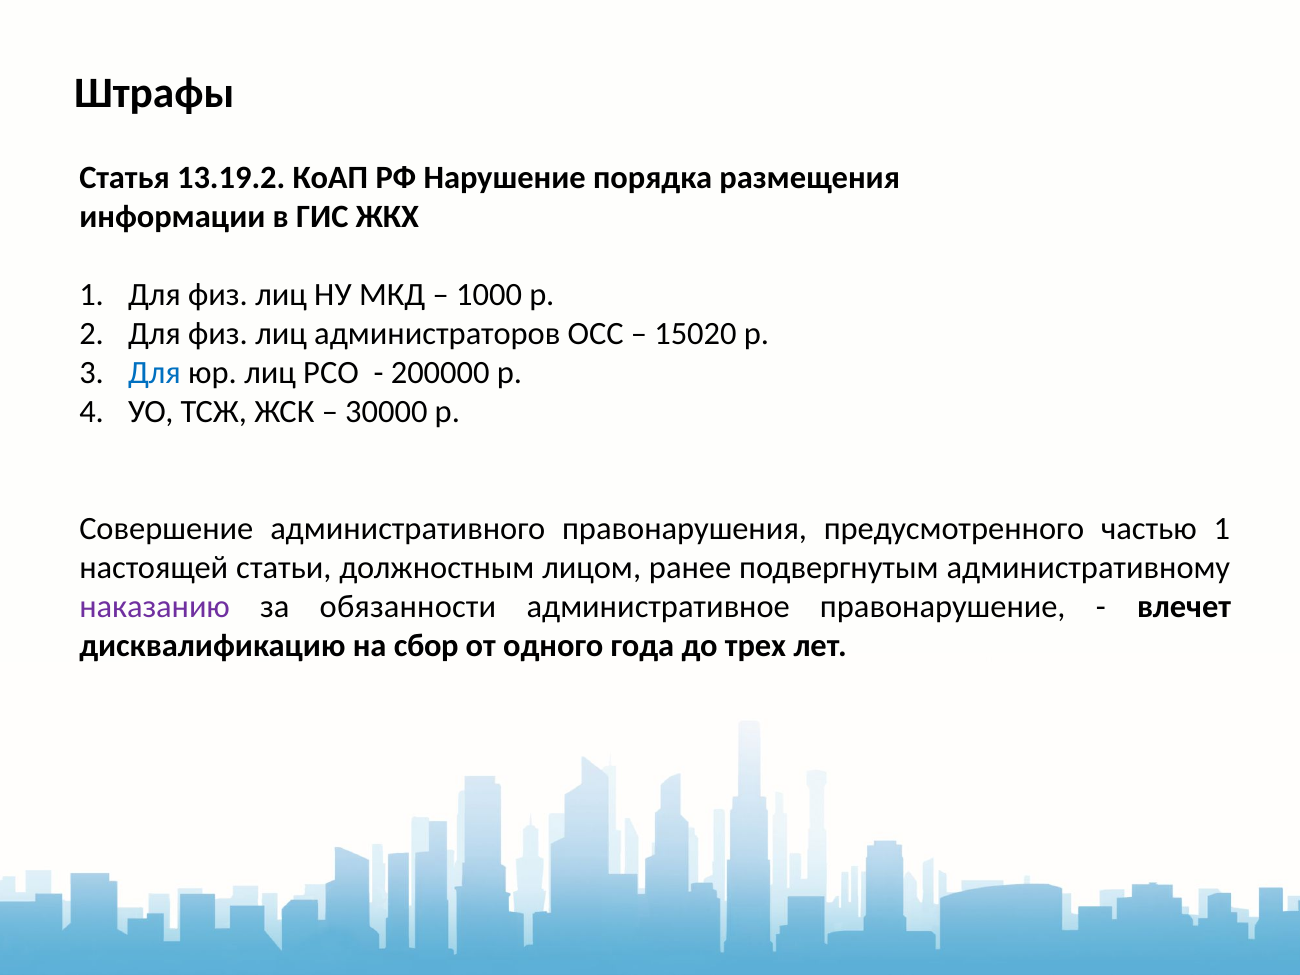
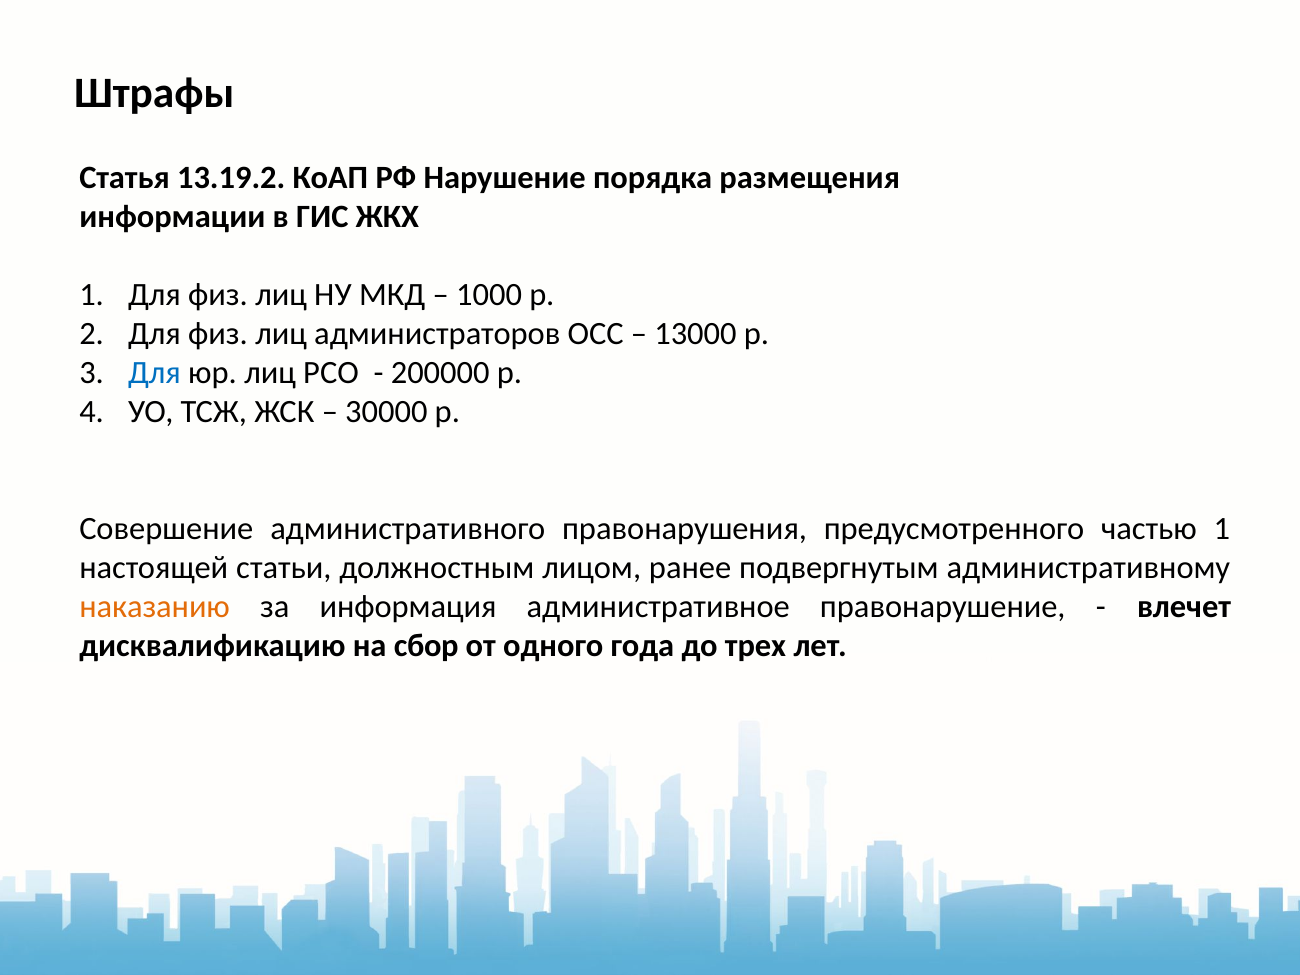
15020: 15020 -> 13000 (695, 334)
наказанию colour: purple -> orange (155, 607)
обязанности: обязанности -> информация (408, 607)
